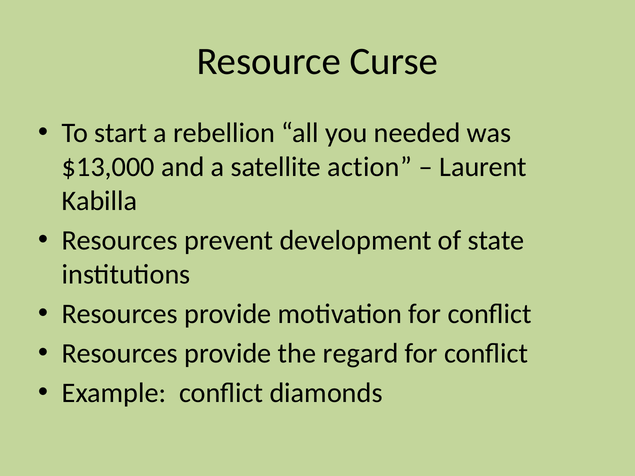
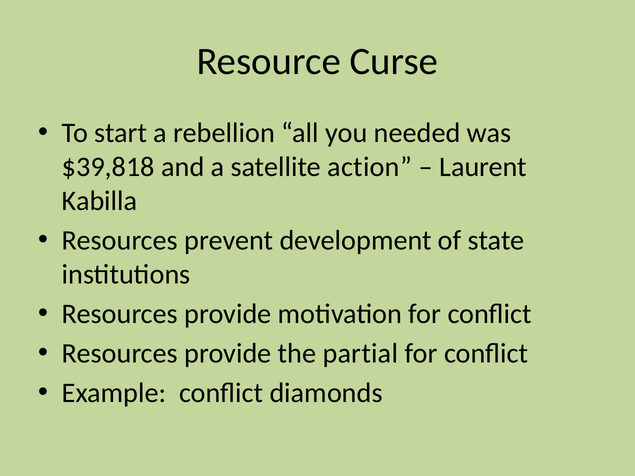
$13,000: $13,000 -> $39,818 (108, 167)
regard: regard -> partial (360, 353)
